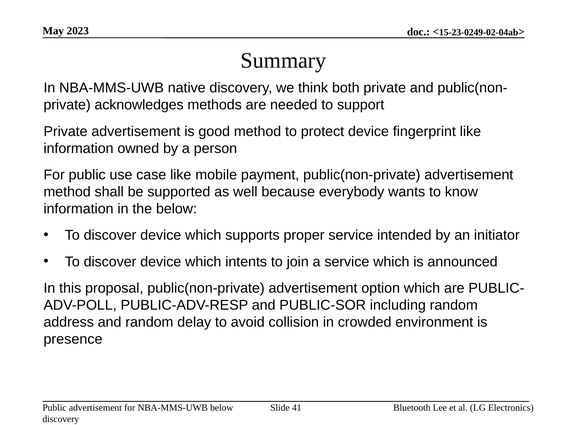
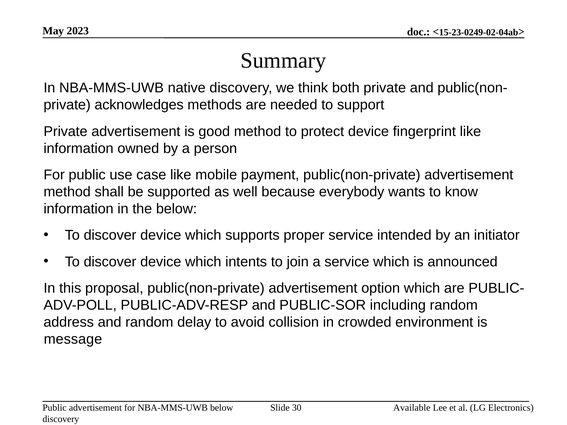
presence: presence -> message (73, 339)
41: 41 -> 30 (297, 408)
Bluetooth: Bluetooth -> Available (412, 408)
